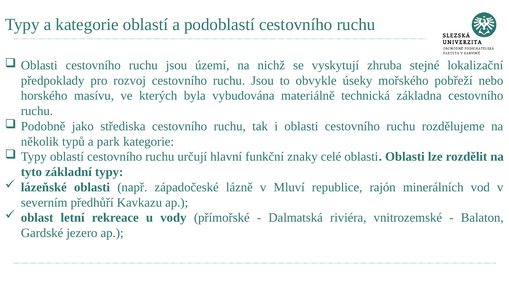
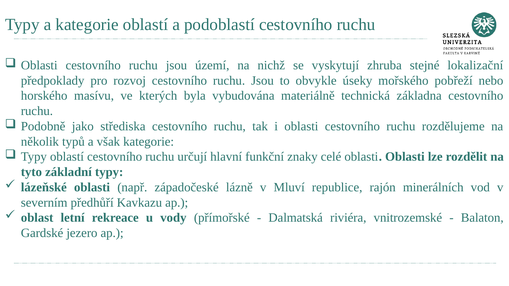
park: park -> však (108, 142)
